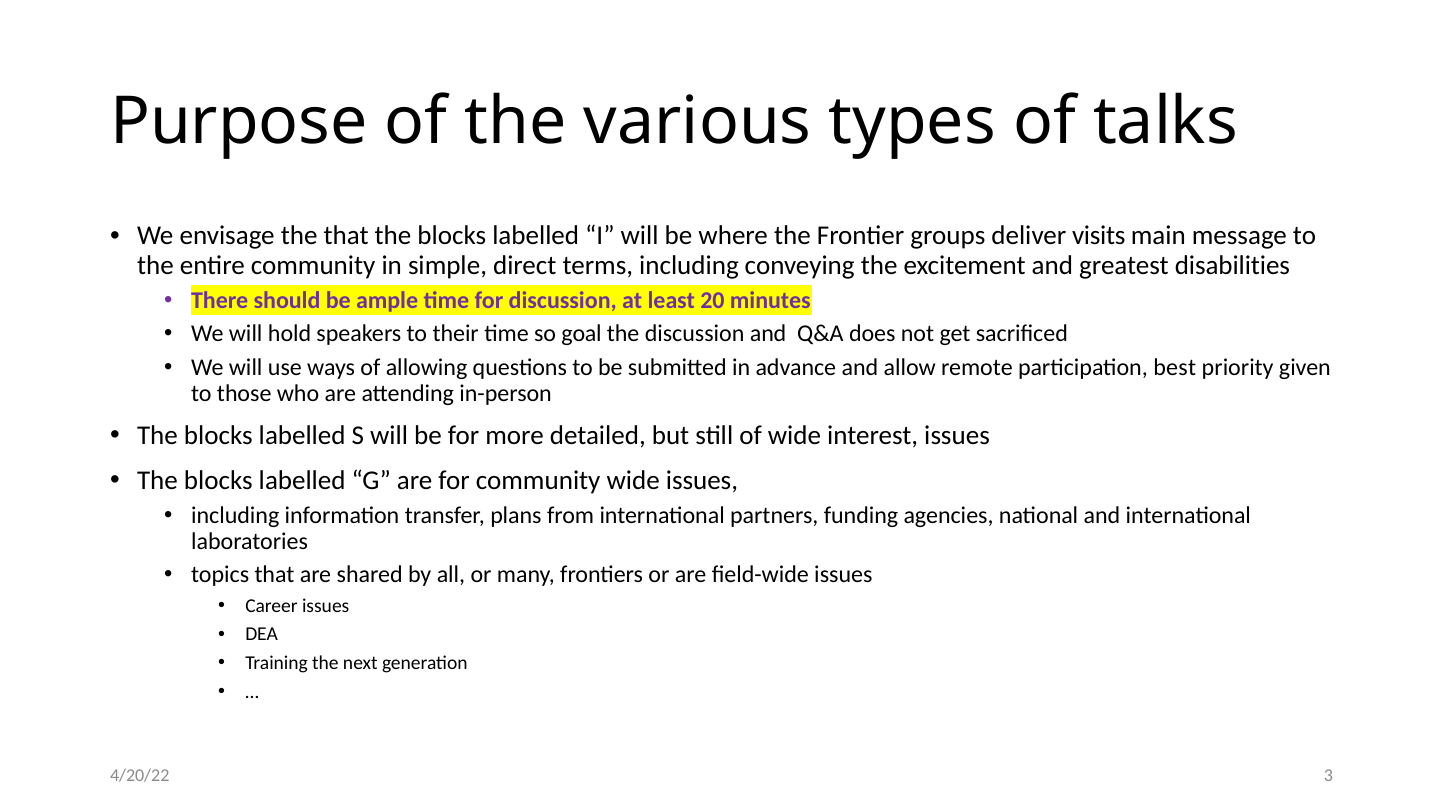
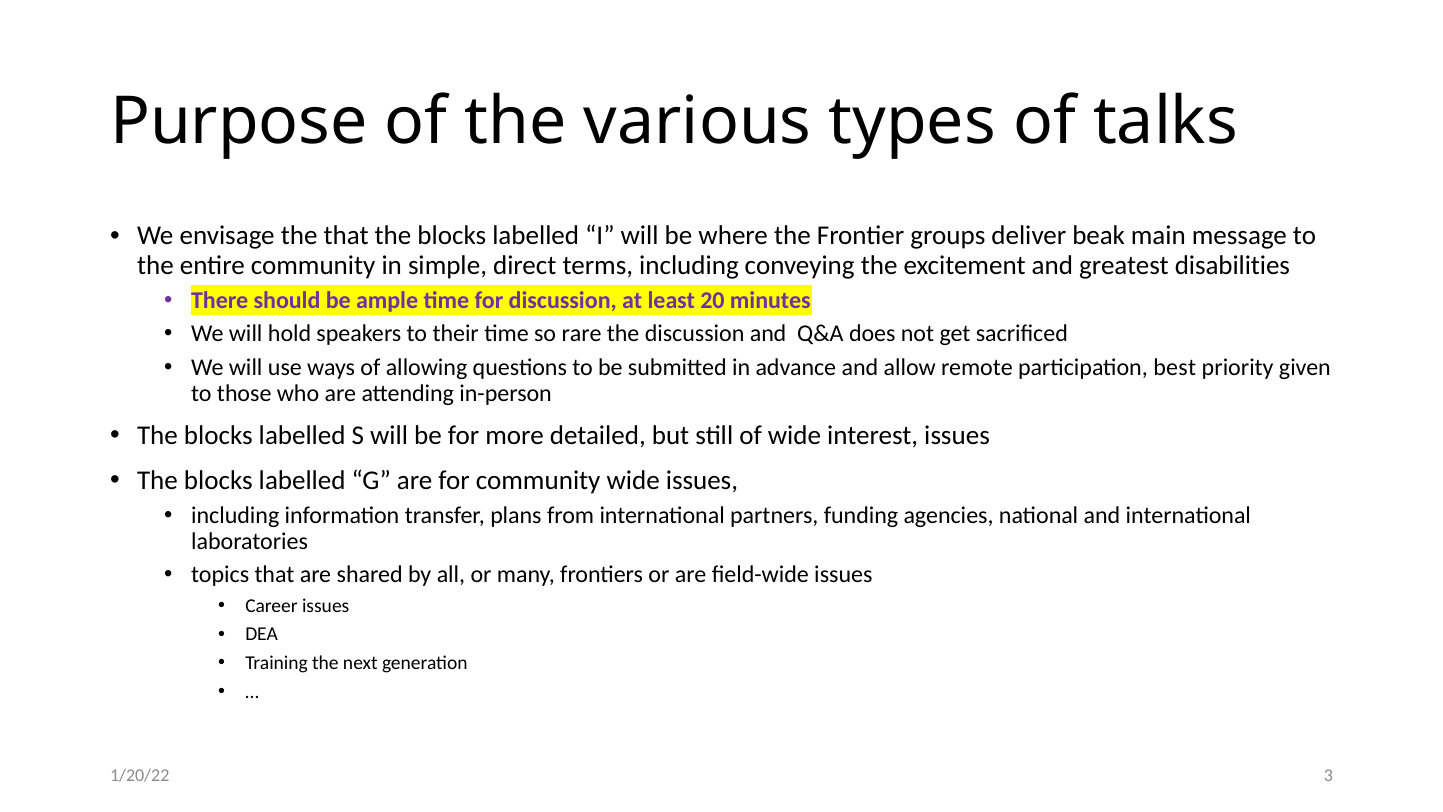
visits: visits -> beak (1099, 236)
goal: goal -> rare (582, 334)
4/20/22: 4/20/22 -> 1/20/22 (140, 775)
